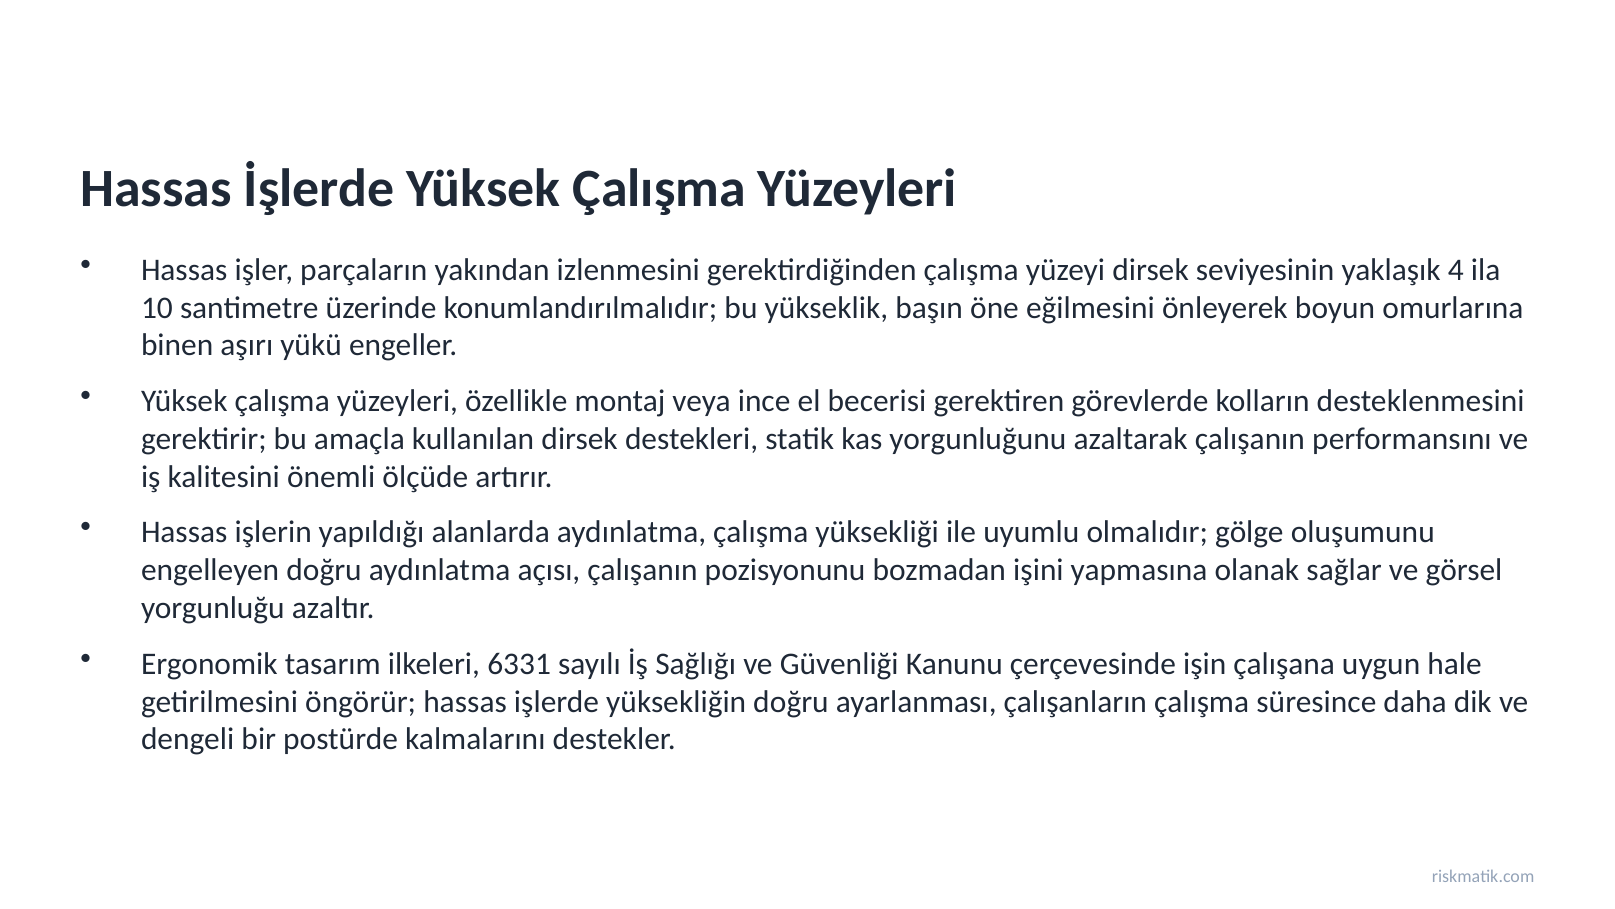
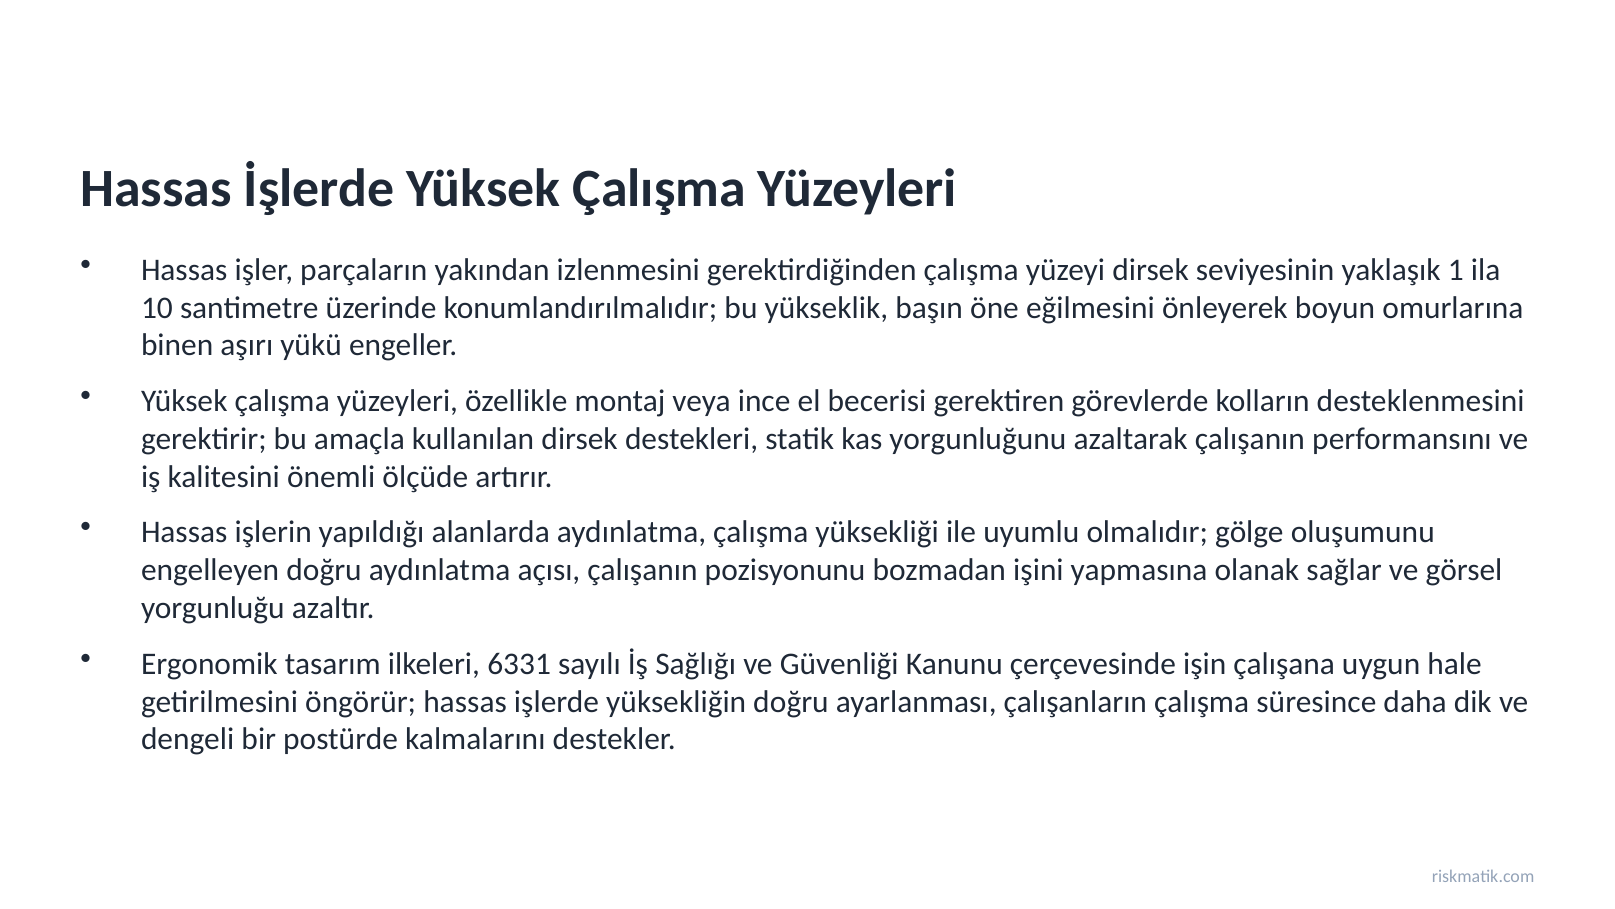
4: 4 -> 1 (1456, 270)
